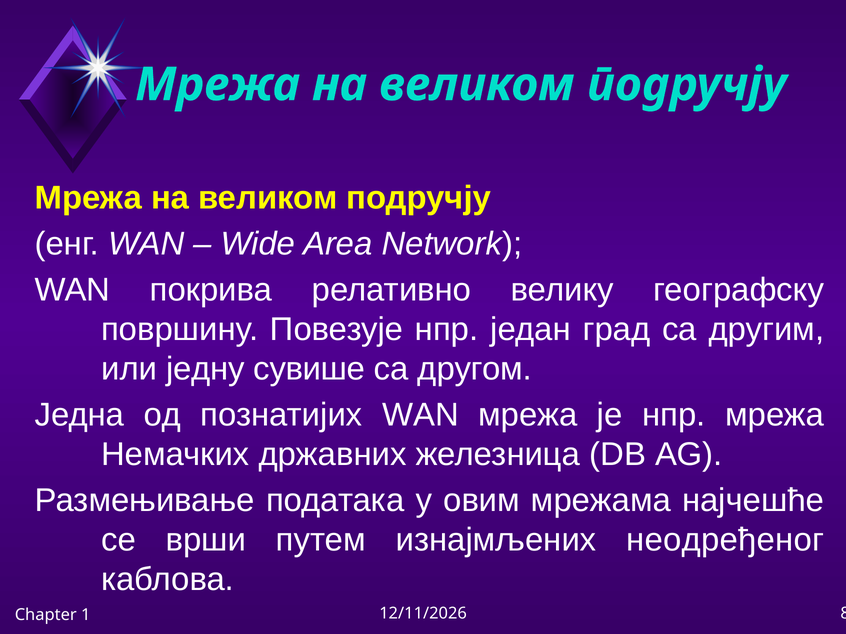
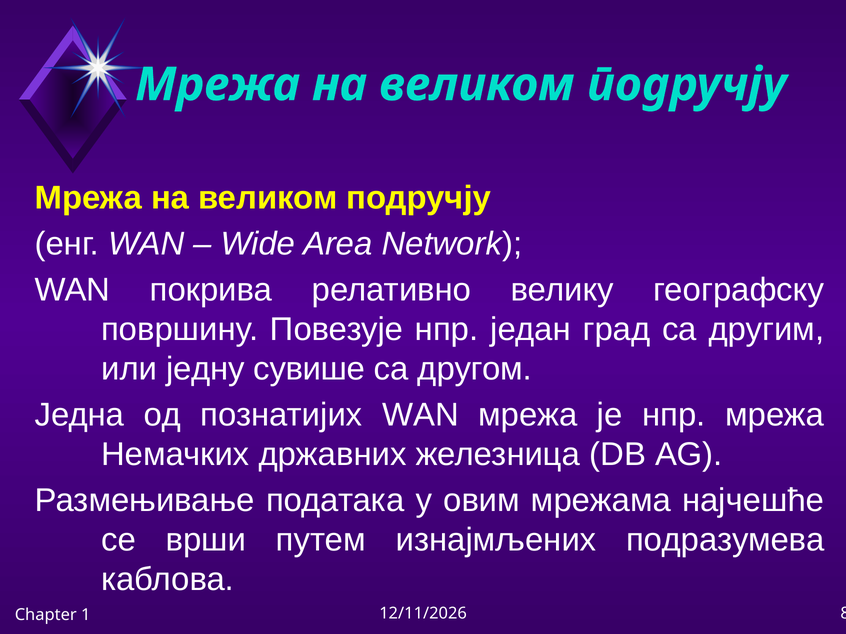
неодређеног: неодређеног -> подразумева (725, 540)
